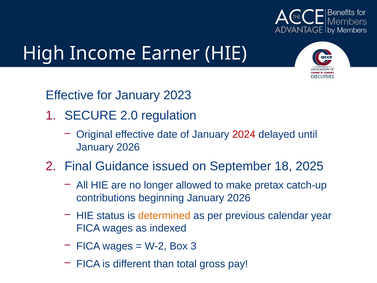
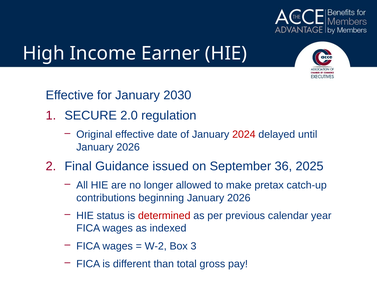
2023: 2023 -> 2030 (177, 95)
18: 18 -> 36 (283, 166)
determined colour: orange -> red (164, 215)
